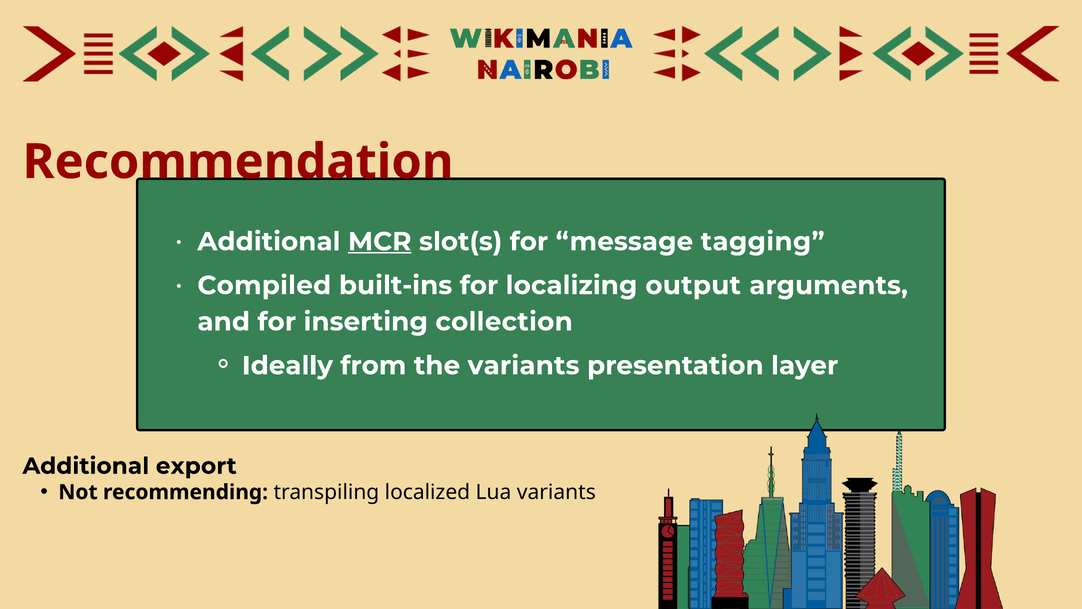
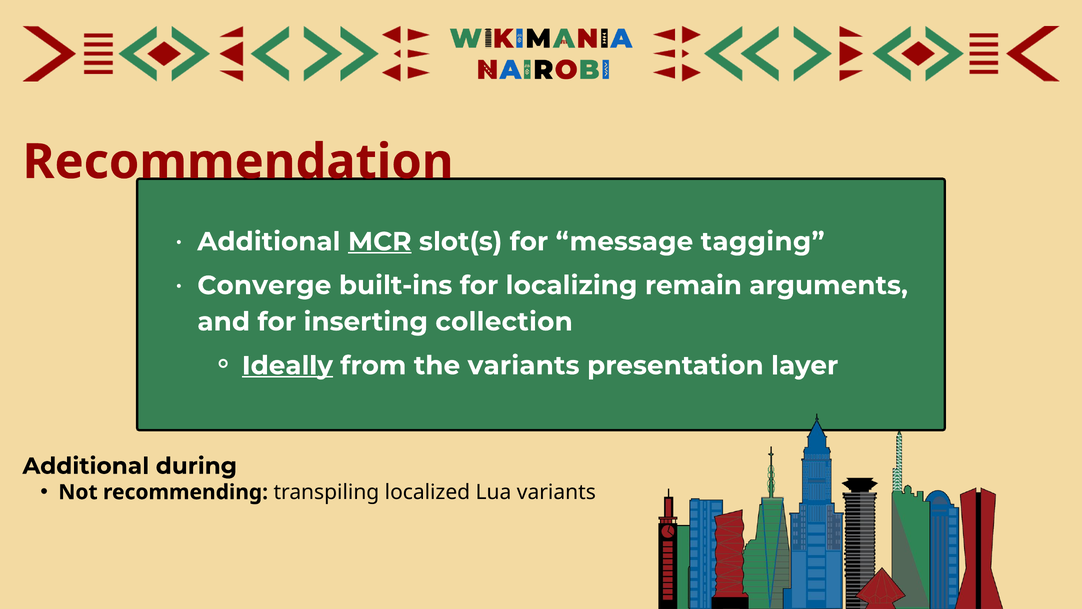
Compiled: Compiled -> Converge (264, 285)
output: output -> remain (693, 285)
Ideally underline: none -> present (287, 365)
export: export -> during (196, 466)
